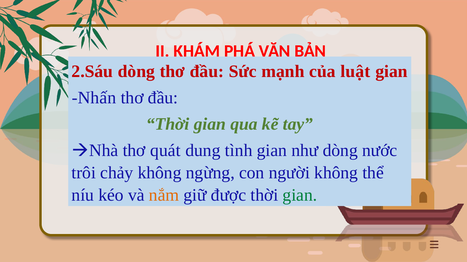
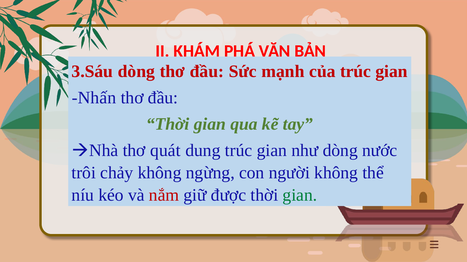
2.Sáu: 2.Sáu -> 3.Sáu (92, 72)
của luật: luật -> trúc (356, 72)
dung tình: tình -> trúc (239, 151)
nắm colour: orange -> red (164, 196)
